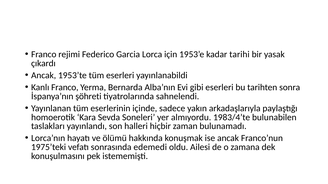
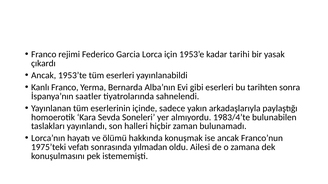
şöhreti: şöhreti -> saatler (88, 97)
edemedi: edemedi -> yılmadan (150, 148)
